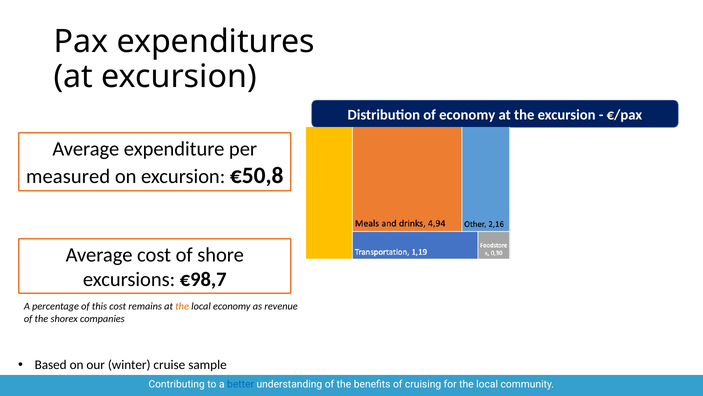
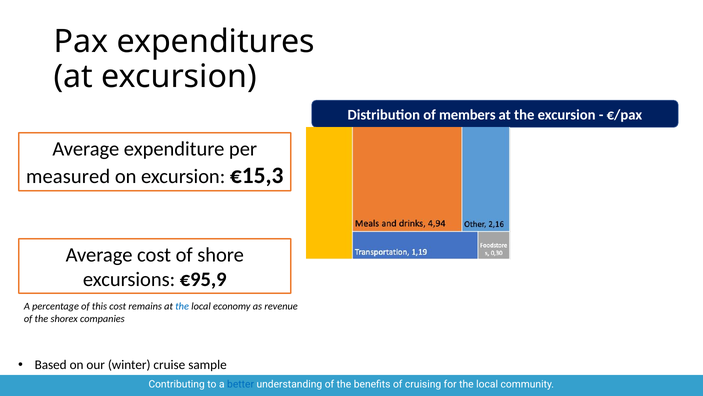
of economy: economy -> members (467, 115)
€50,8: €50,8 -> €15,3 (257, 175)
€98,7: €98,7 -> €95,9 (203, 279)
the colour: orange -> blue (182, 306)
